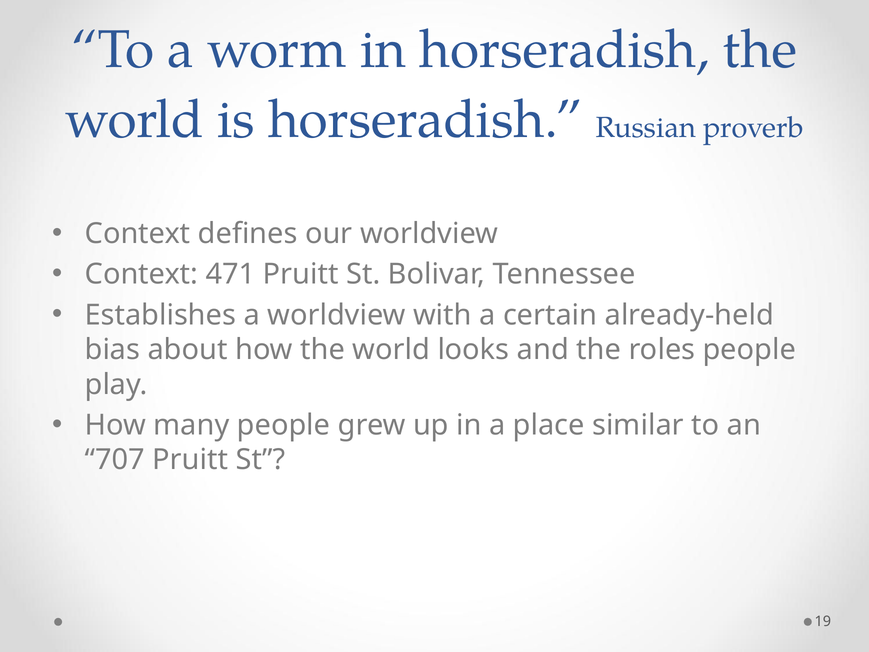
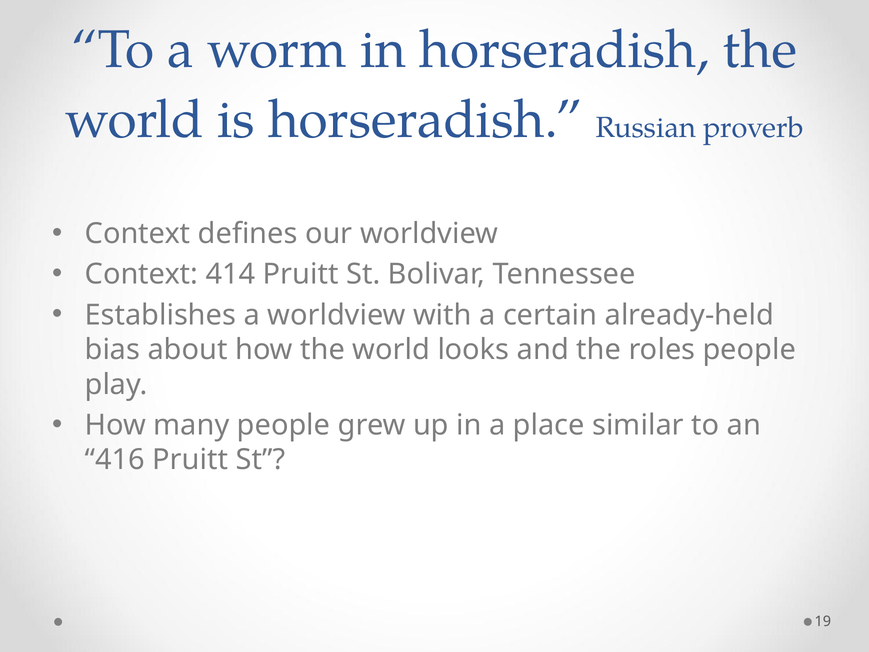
471: 471 -> 414 (231, 274)
707: 707 -> 416 (115, 460)
